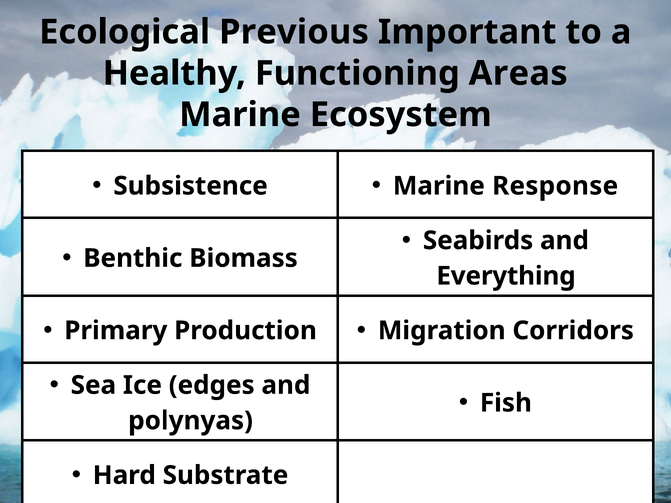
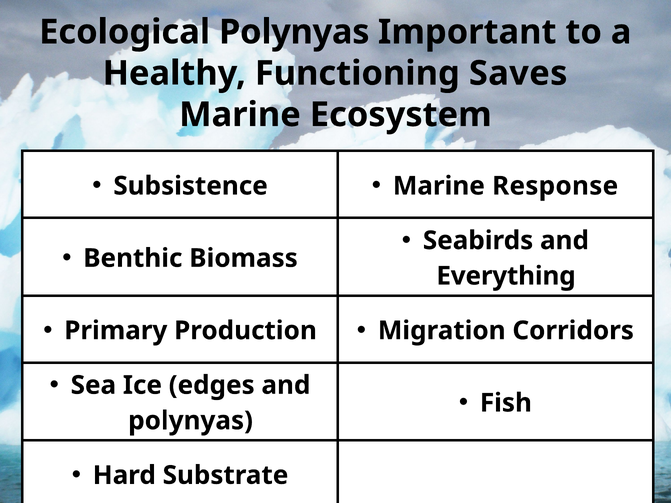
Ecological Previous: Previous -> Polynyas (294, 32)
Areas: Areas -> Saves (518, 73)
